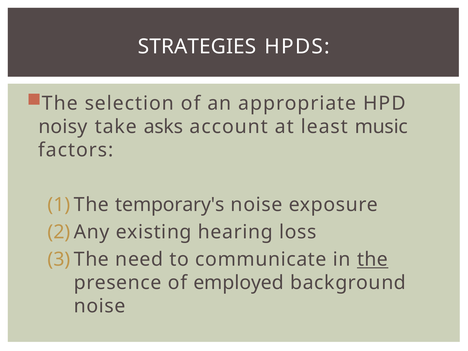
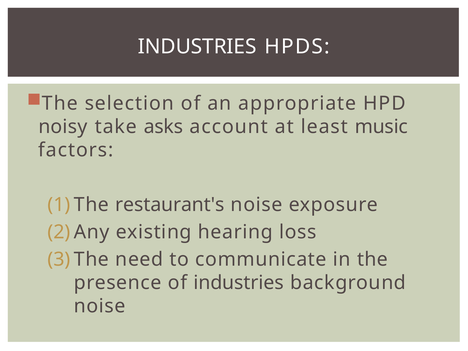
STRATEGIES: STRATEGIES -> INDUSTRIES (197, 47)
temporary's: temporary's -> restaurant's (170, 205)
the underline: present -> none (373, 259)
of employed: employed -> industries (239, 283)
